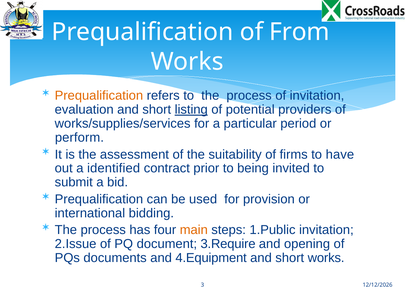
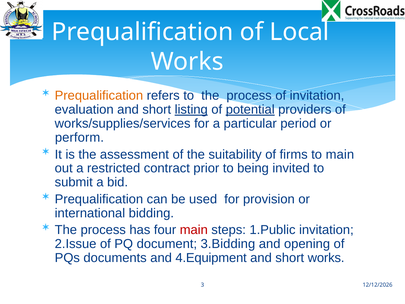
From: From -> Local (299, 32)
potential underline: none -> present (250, 110)
to have: have -> main (340, 154)
identified: identified -> restricted (114, 168)
main colour: orange -> red (194, 230)
3.Require: 3.Require -> 3.Bidding (228, 244)
